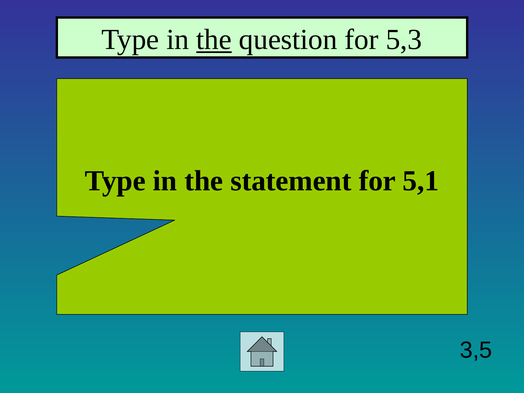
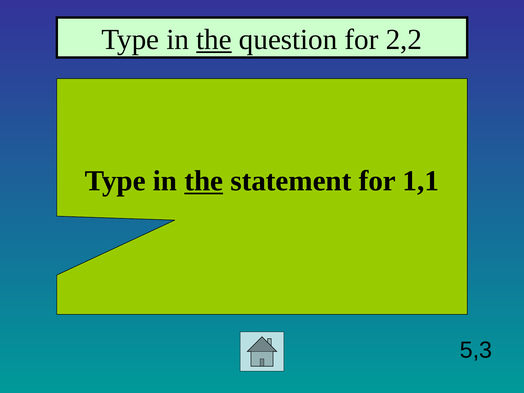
5,3: 5,3 -> 2,2 (404, 40)
the underline: none -> present (204, 181)
5,1: 5,1 -> 1,1 (421, 181)
3,5: 3,5 -> 5,3 (476, 350)
